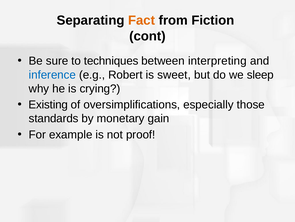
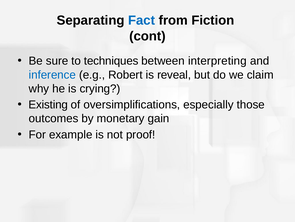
Fact colour: orange -> blue (142, 20)
sweet: sweet -> reveal (174, 75)
sleep: sleep -> claim (260, 75)
standards: standards -> outcomes (54, 118)
